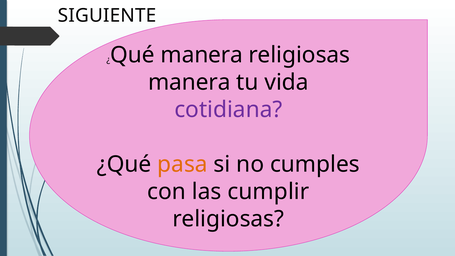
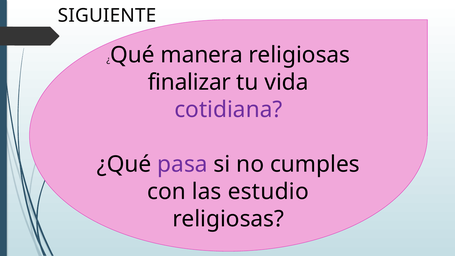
manera: manera -> finalizar (189, 82)
pasa colour: orange -> purple (182, 164)
cumplir: cumplir -> estudio (268, 192)
